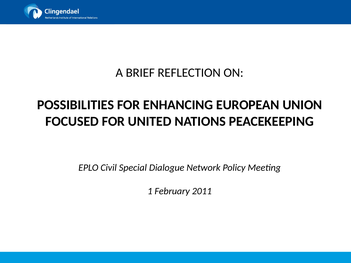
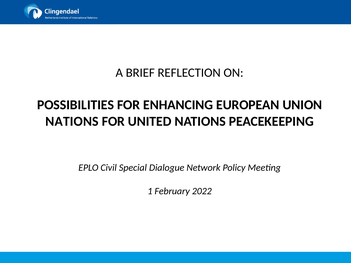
FOCUSED: FOCUSED -> NATIONS (72, 121)
2011: 2011 -> 2022 (202, 191)
